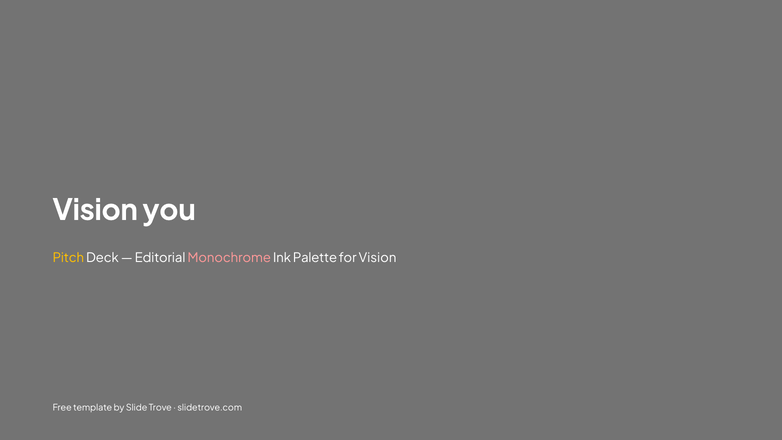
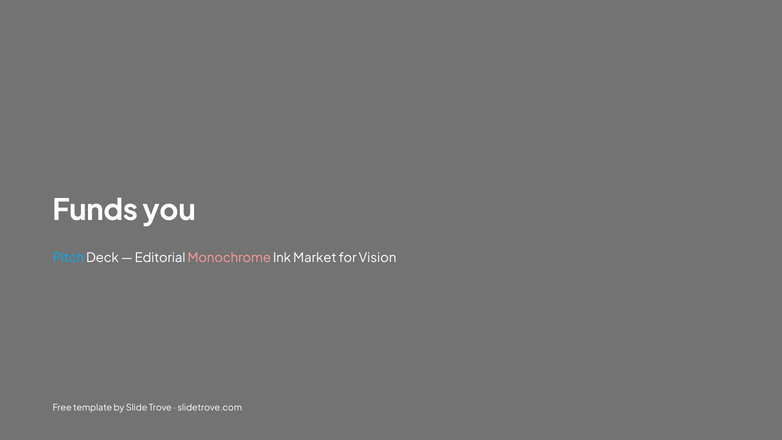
Vision: Vision -> Funds (95, 210)
Pitch colour: yellow -> light blue (68, 258)
Palette: Palette -> Market (315, 258)
